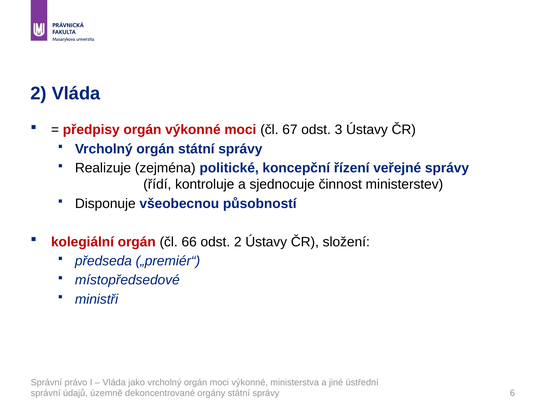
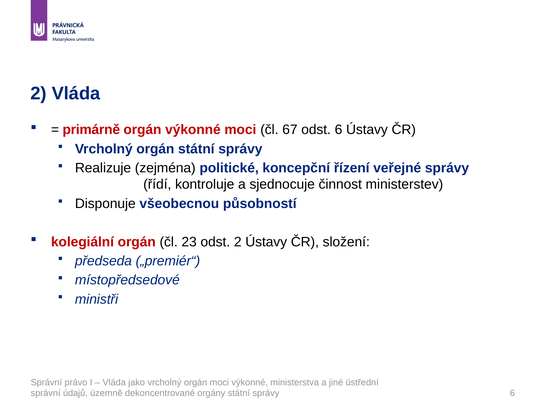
předpisy: předpisy -> primárně (91, 130)
odst 3: 3 -> 6 (339, 130)
66: 66 -> 23 (189, 242)
